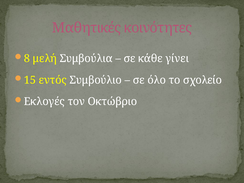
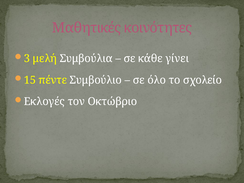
8: 8 -> 3 (27, 58)
εντός: εντός -> πέντε (53, 80)
